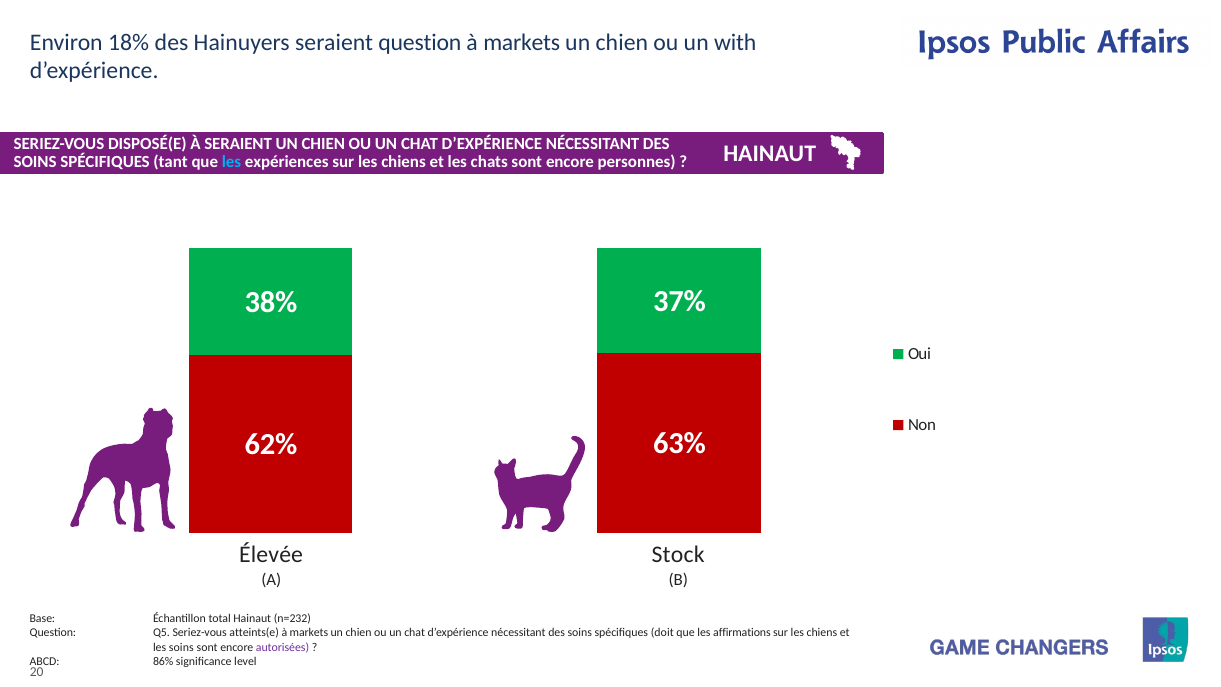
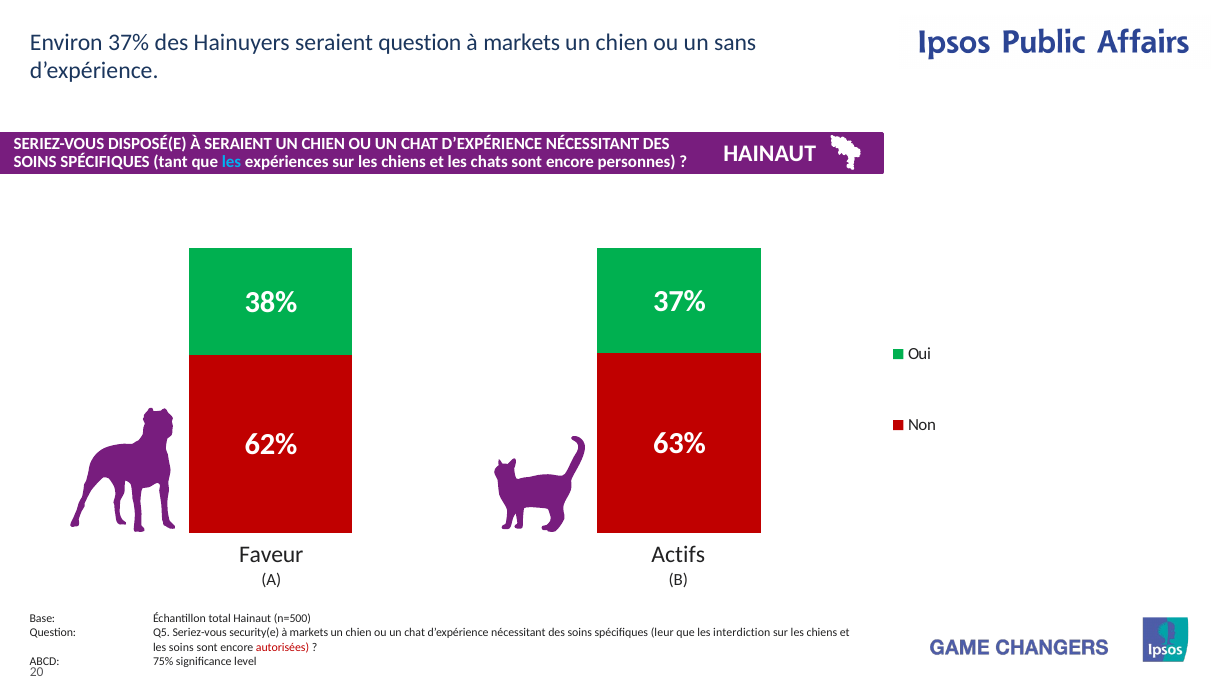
Environ 18%: 18% -> 37% (129, 42)
with: with -> sans (735, 42)
Élevée: Élevée -> Faveur (271, 555)
Stock: Stock -> Actifs (678, 555)
n=232: n=232 -> n=500 (292, 619)
atteints(e: atteints(e -> security(e (254, 633)
doit: doit -> leur (662, 633)
affirmations: affirmations -> interdiction (742, 633)
autorisées colour: purple -> red (283, 647)
86%: 86% -> 75% (163, 661)
